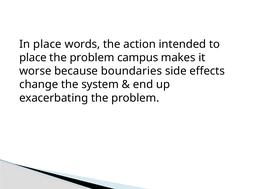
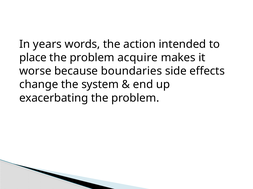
In place: place -> years (47, 44)
campus: campus -> acquire (138, 58)
